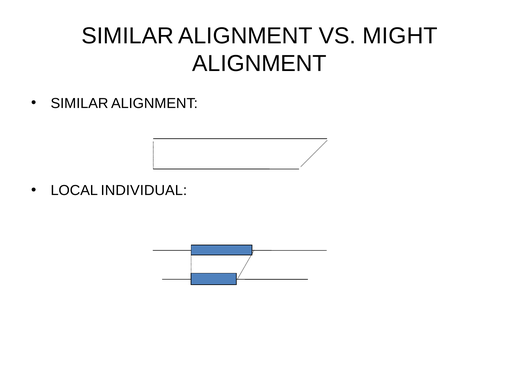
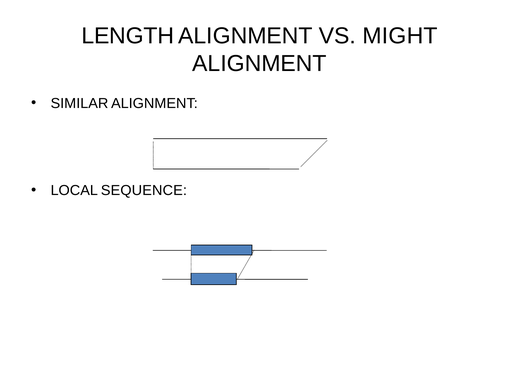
SIMILAR: SIMILAR -> LENGTH (128, 36)
INDIVIDUAL: INDIVIDUAL -> SEQUENCE (144, 190)
